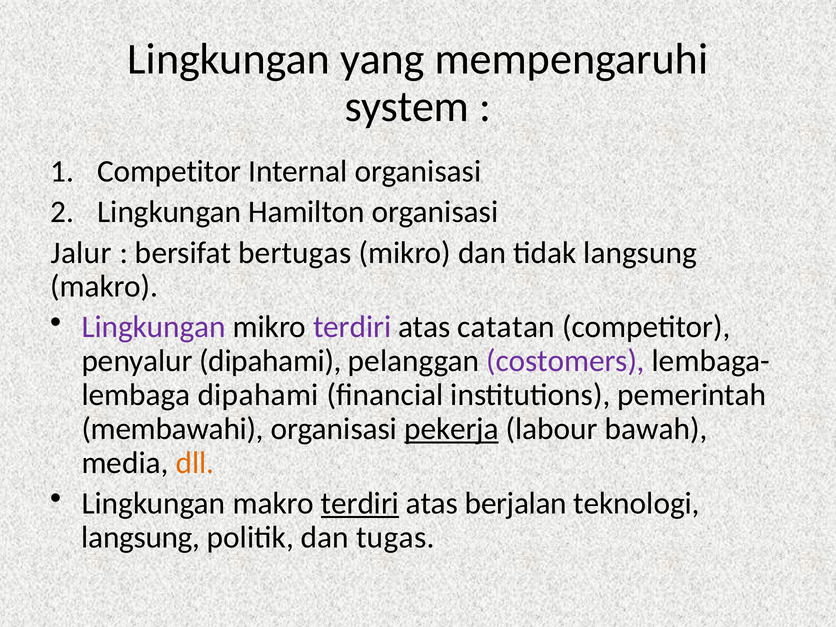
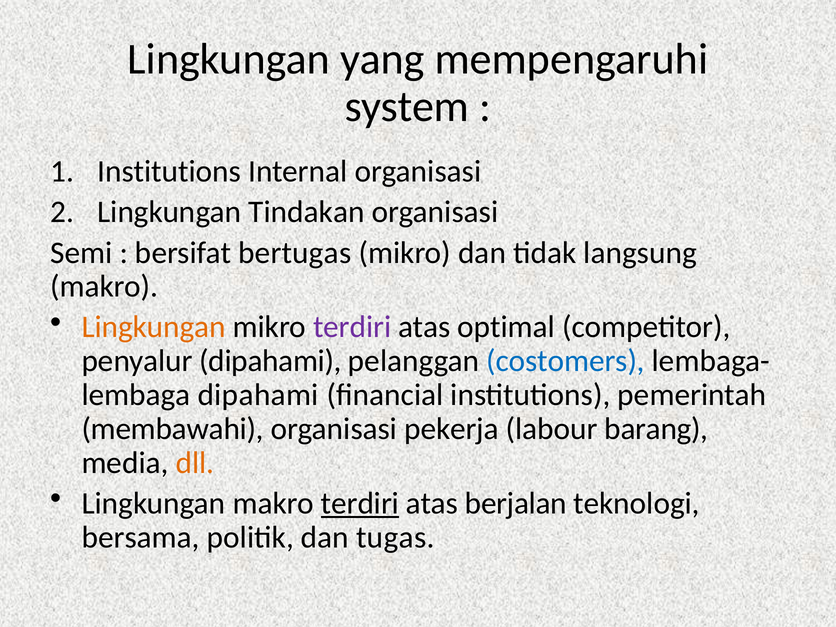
Competitor: Competitor -> Institutions (169, 171)
Hamilton: Hamilton -> Tindakan (306, 212)
Jalur: Jalur -> Semi (81, 253)
Lingkungan colour: purple -> orange (154, 327)
catatan: catatan -> optimal (506, 327)
costomers colour: purple -> blue (566, 361)
pekerja underline: present -> none (451, 429)
bawah: bawah -> barang (656, 429)
langsung: langsung -> bersama (141, 537)
